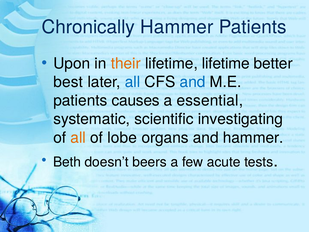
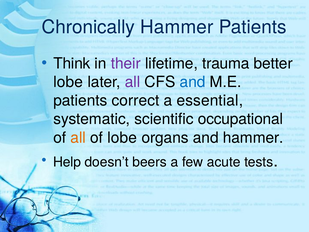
Upon: Upon -> Think (72, 63)
their colour: orange -> purple (126, 63)
lifetime lifetime: lifetime -> trauma (226, 63)
best: best -> lobe (68, 82)
all colour: blue -> purple (133, 82)
causes: causes -> correct (136, 100)
investigating: investigating -> occupational (240, 119)
Beth: Beth -> Help (67, 162)
